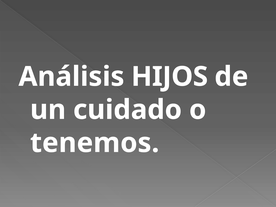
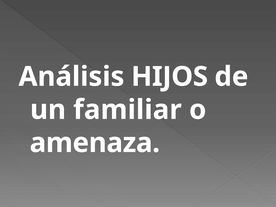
cuidado: cuidado -> familiar (127, 110)
tenemos: tenemos -> amenaza (95, 143)
